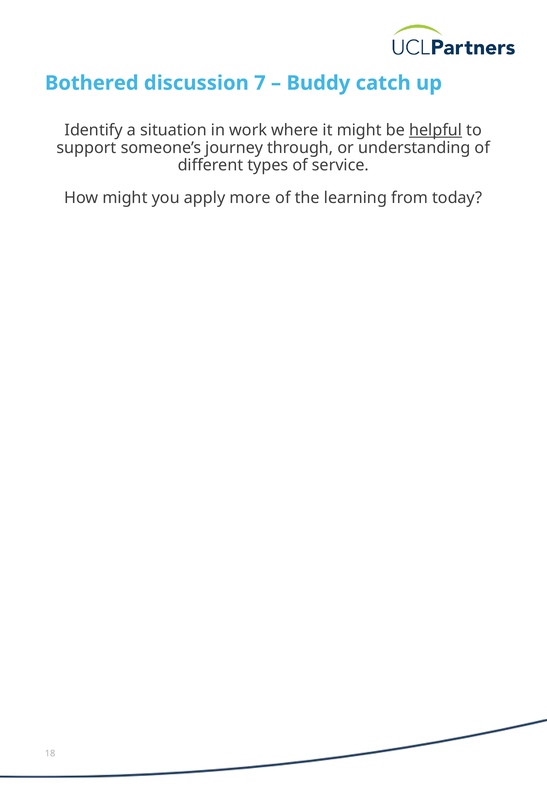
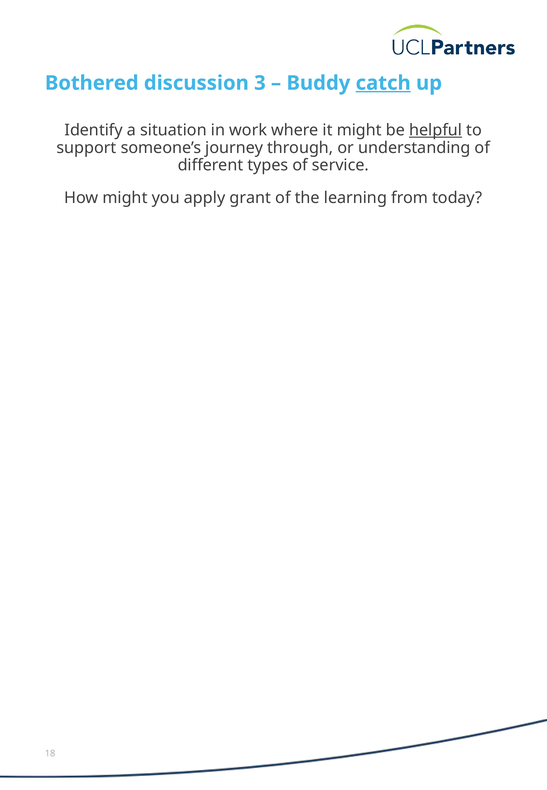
7: 7 -> 3 (260, 83)
catch underline: none -> present (383, 83)
more: more -> grant (250, 198)
